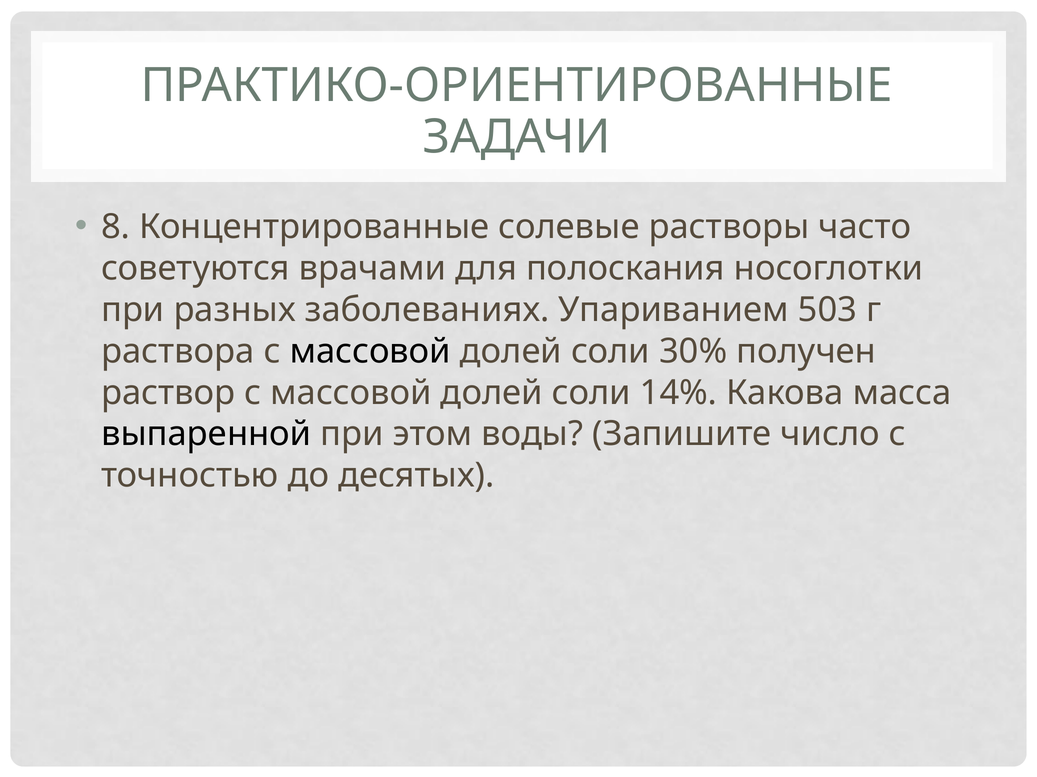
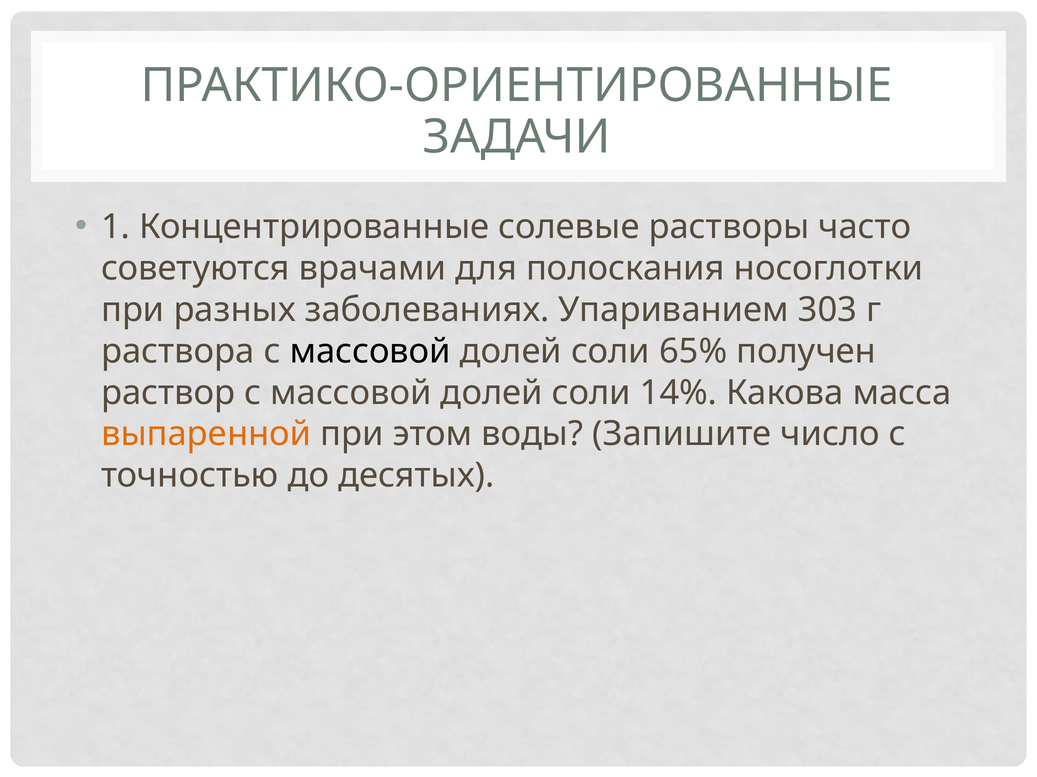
8: 8 -> 1 (116, 227)
503: 503 -> 303 (828, 310)
30%: 30% -> 65% (693, 352)
выпаренной colour: black -> orange (206, 434)
